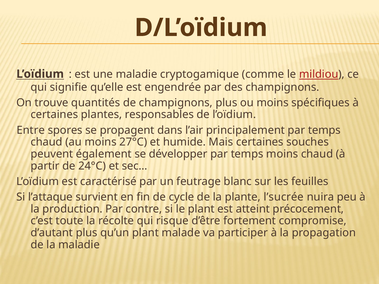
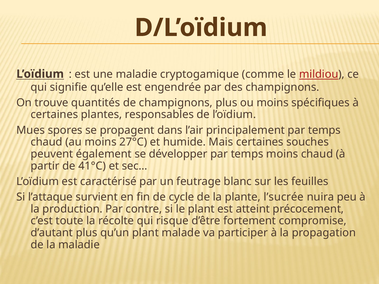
Entre: Entre -> Mues (31, 130)
24°C: 24°C -> 41°C (92, 166)
